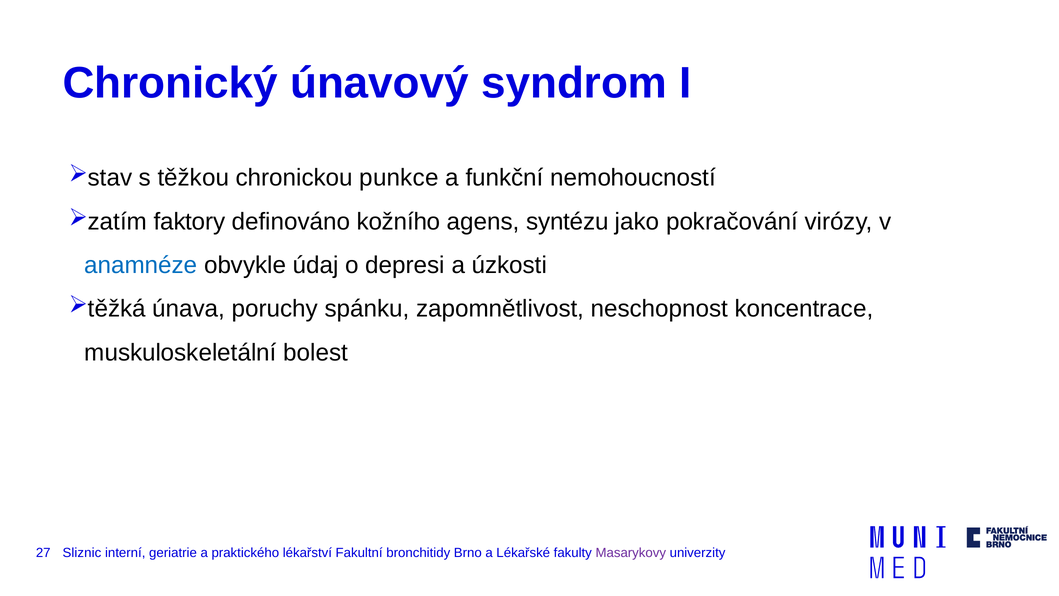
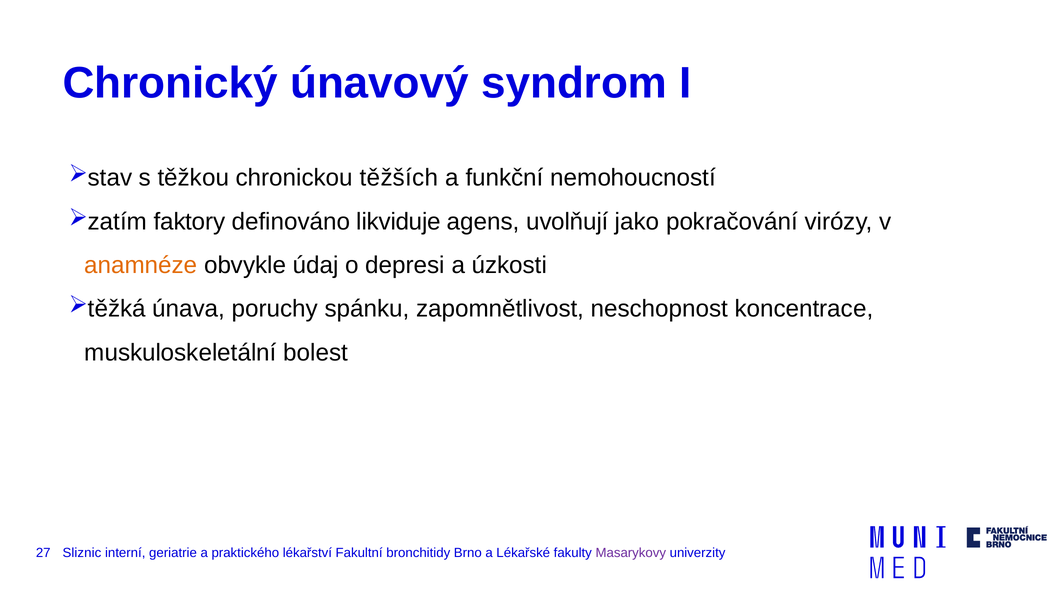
punkce: punkce -> těžších (399, 178)
kožního: kožního -> likviduje (399, 221)
syntézu: syntézu -> uvolňují (567, 221)
anamnéze colour: blue -> orange (141, 265)
